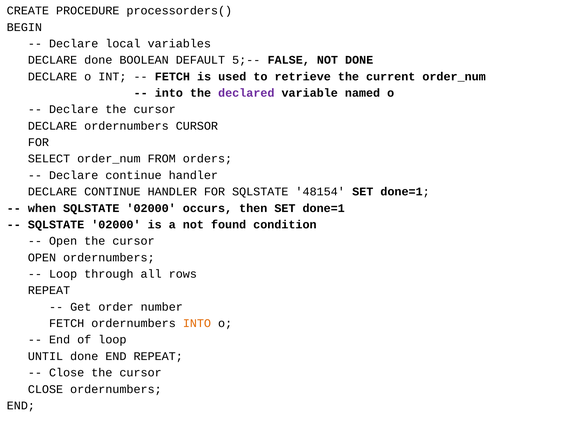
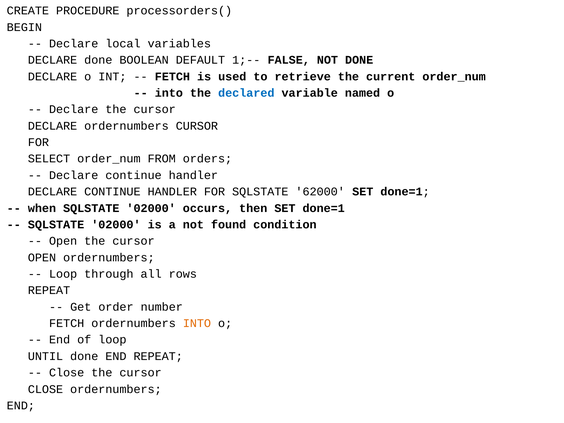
5;--: 5;-- -> 1;-- (246, 60)
declared colour: purple -> blue (246, 93)
48154: 48154 -> 62000 (320, 192)
